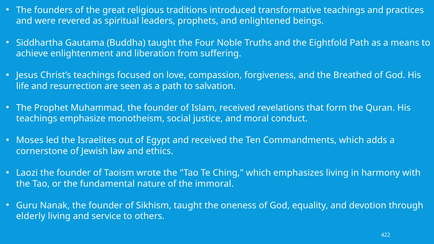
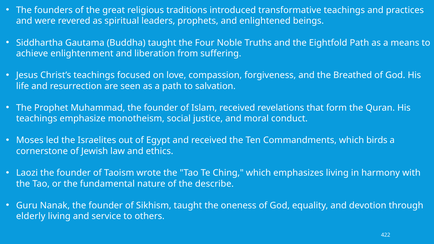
adds: adds -> birds (377, 140)
immoral: immoral -> describe (214, 184)
